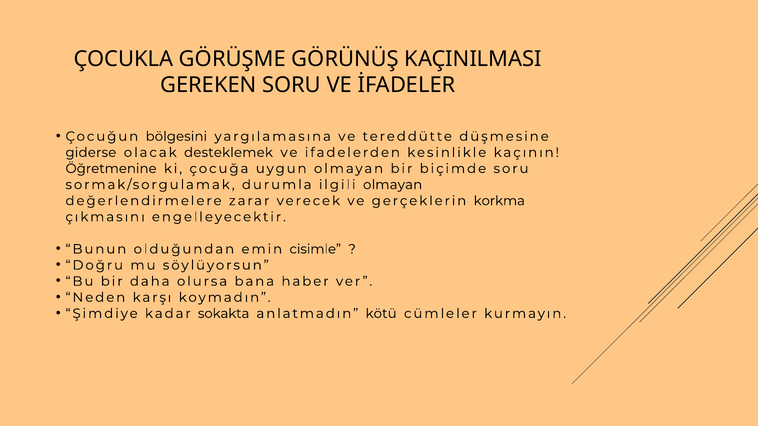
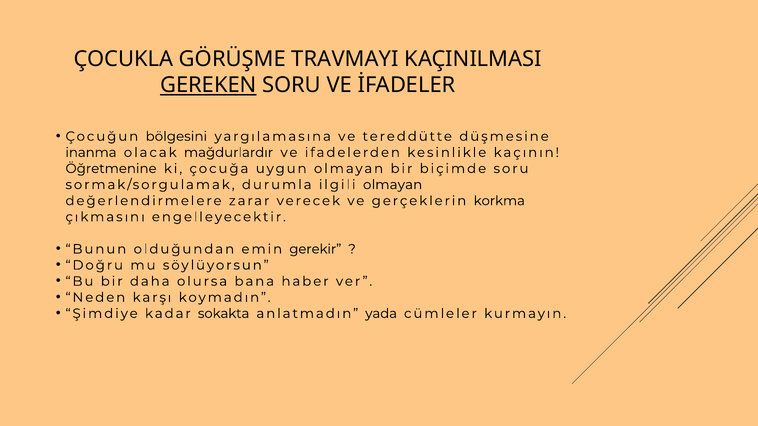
GÖRÜNÜŞ: GÖRÜNÜŞ -> TRAVMAYI (345, 59)
GEREKEN underline: none -> present (208, 85)
giderse: giderse -> inanma (91, 153)
desteklemek: desteklemek -> mağdurlardır (229, 153)
cisimle: cisimle -> gerekir (315, 249)
kötü: kötü -> yada (381, 314)
